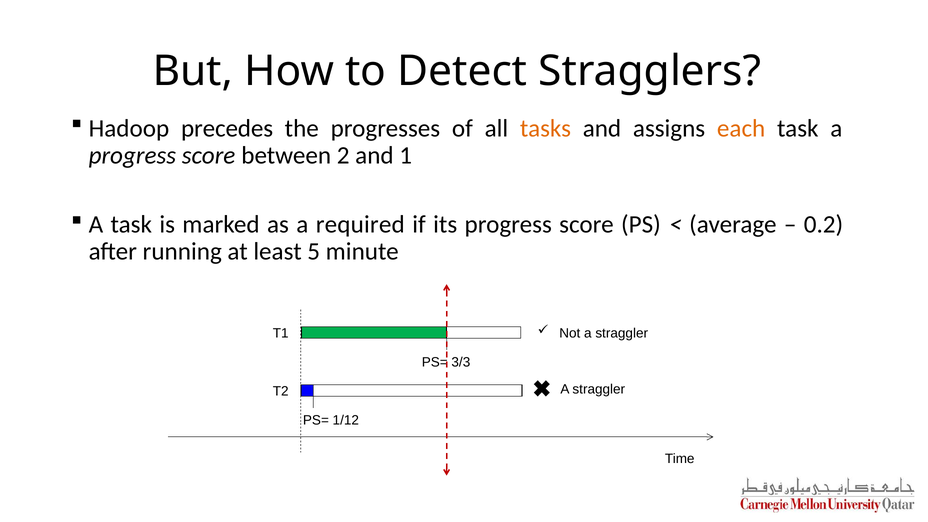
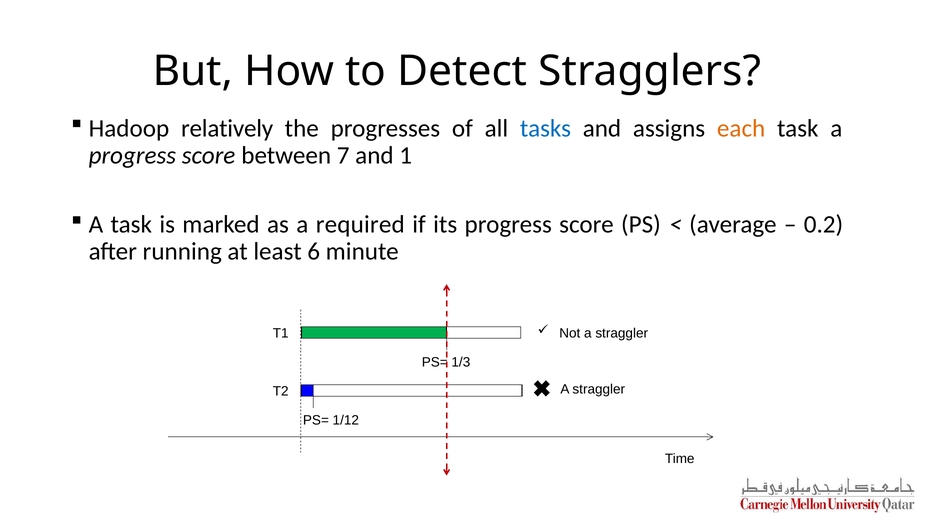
precedes: precedes -> relatively (227, 128)
tasks colour: orange -> blue (546, 128)
2: 2 -> 7 (343, 156)
5: 5 -> 6 (314, 252)
3/3: 3/3 -> 1/3 (461, 362)
